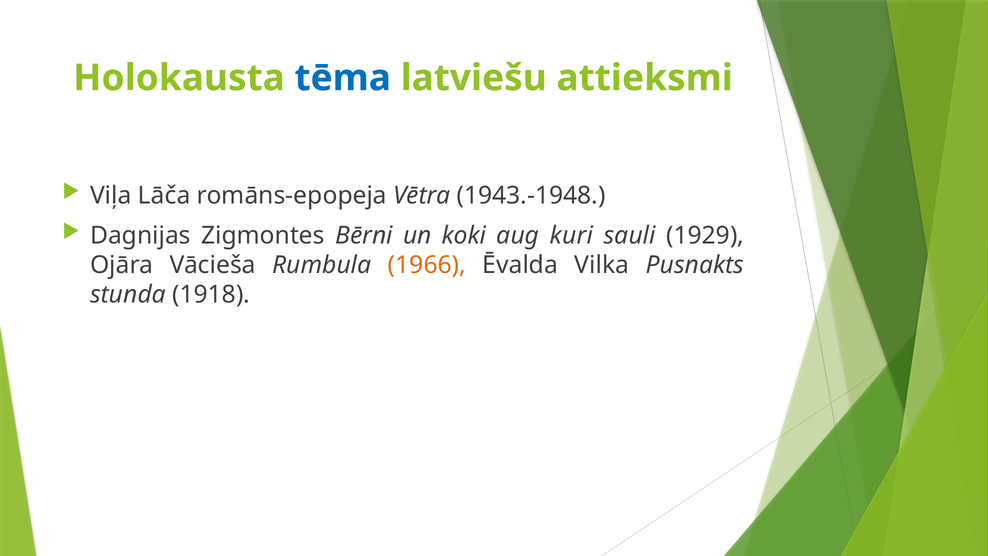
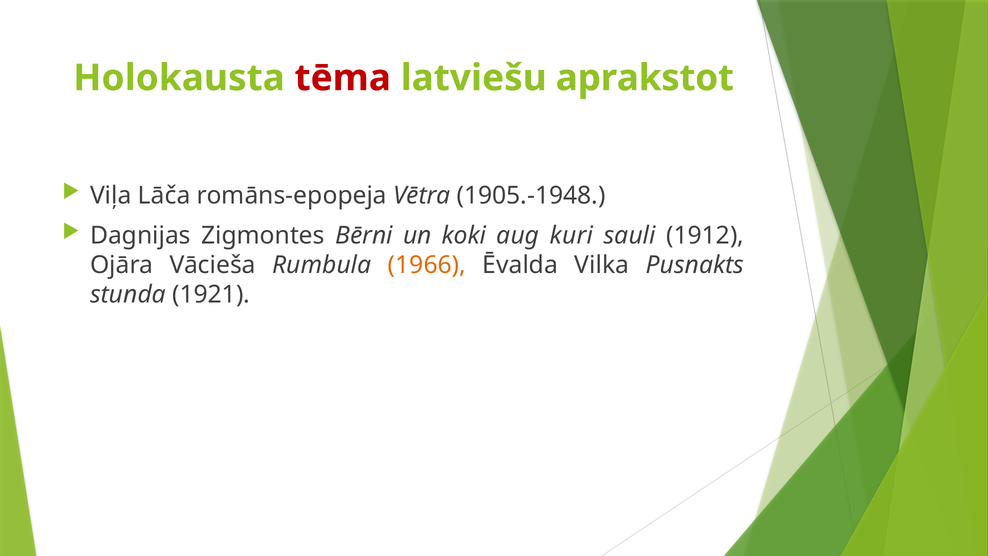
tēma colour: blue -> red (343, 78)
attieksmi: attieksmi -> aprakstot (645, 78)
1943.-1948: 1943.-1948 -> 1905.-1948 (531, 195)
1929: 1929 -> 1912 (705, 235)
1918: 1918 -> 1921 (211, 295)
